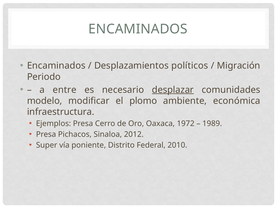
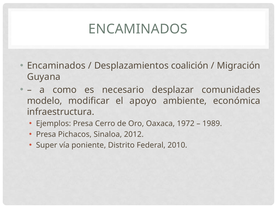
políticos: políticos -> coalición (190, 66)
Periodo: Periodo -> Guyana (44, 77)
entre: entre -> como (65, 90)
desplazar underline: present -> none (173, 90)
plomo: plomo -> apoyo (143, 101)
